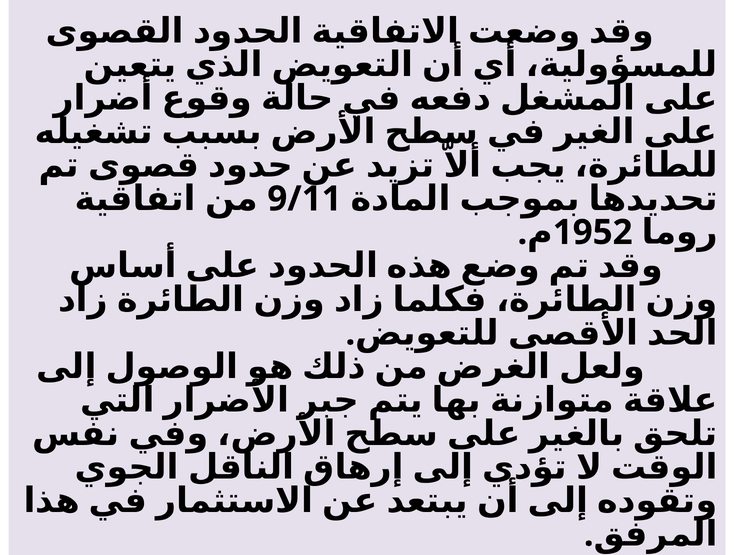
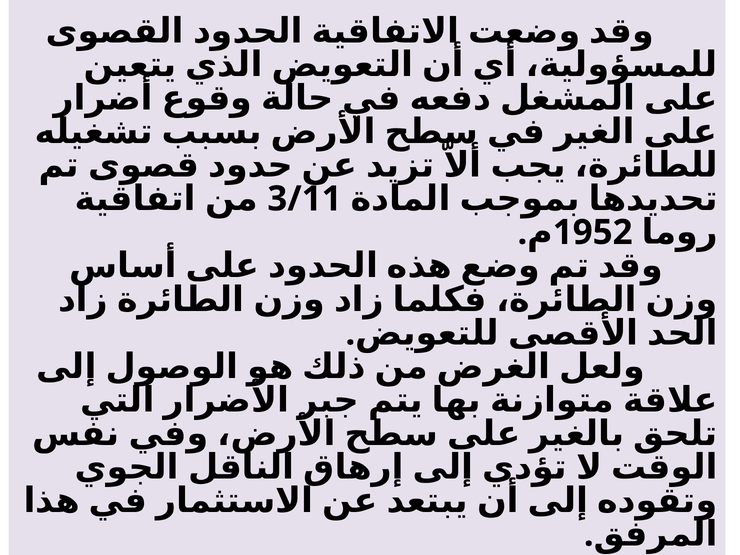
9/11: 9/11 -> 3/11 (304, 199)
